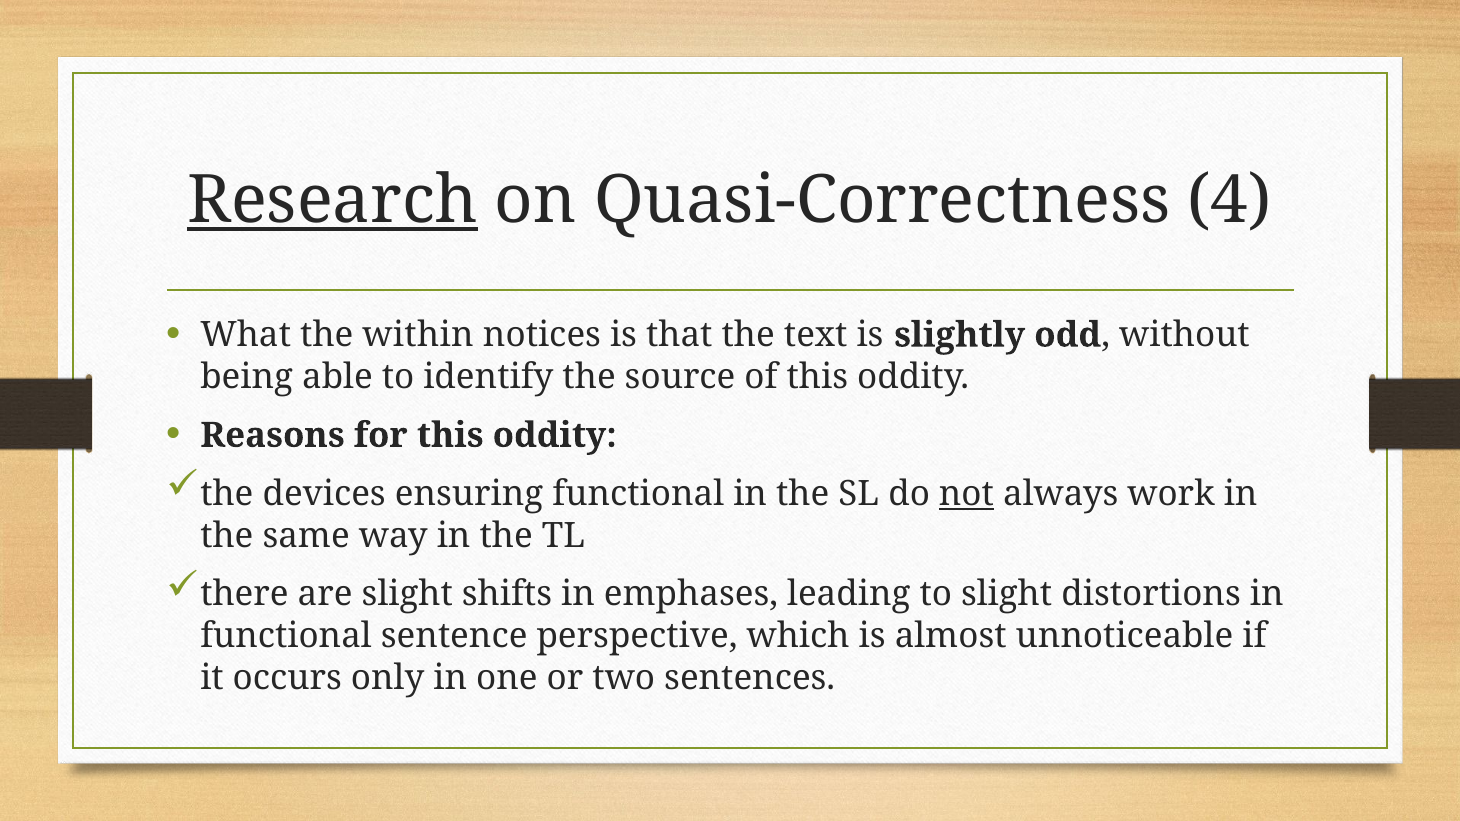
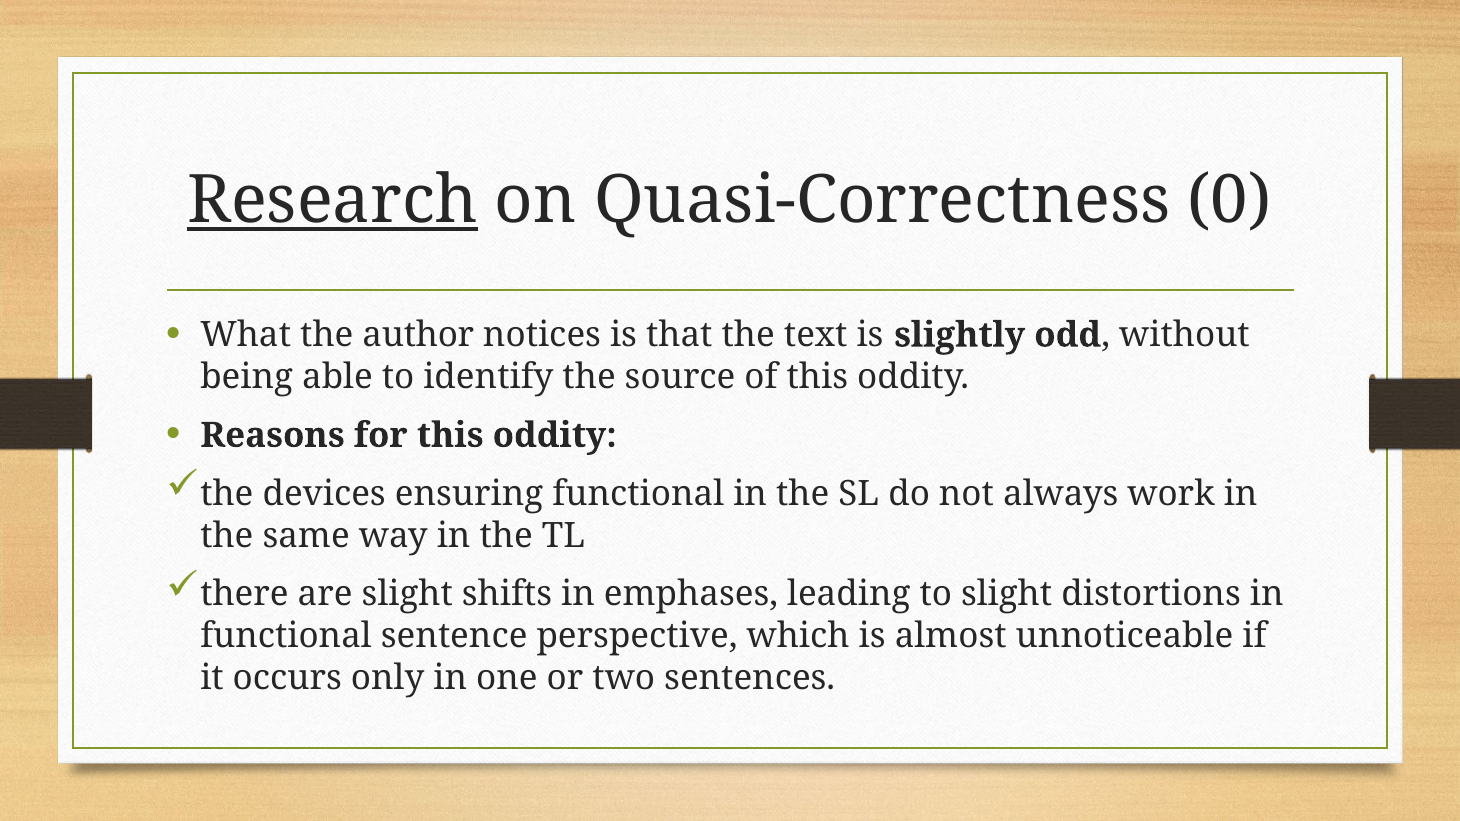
4: 4 -> 0 (1230, 200)
within: within -> author (418, 335)
not underline: present -> none (966, 494)
